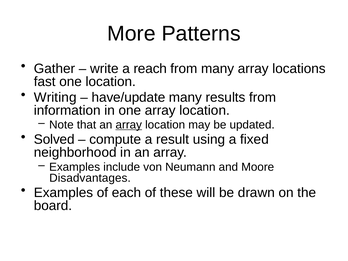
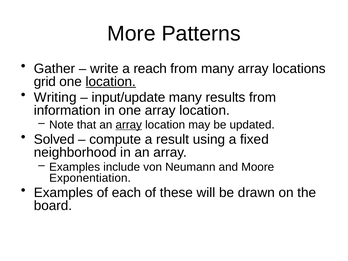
fast: fast -> grid (45, 82)
location underline: none -> present (111, 82)
have/update: have/update -> input/update (128, 97)
Disadvantages: Disadvantages -> Exponentiation (90, 178)
